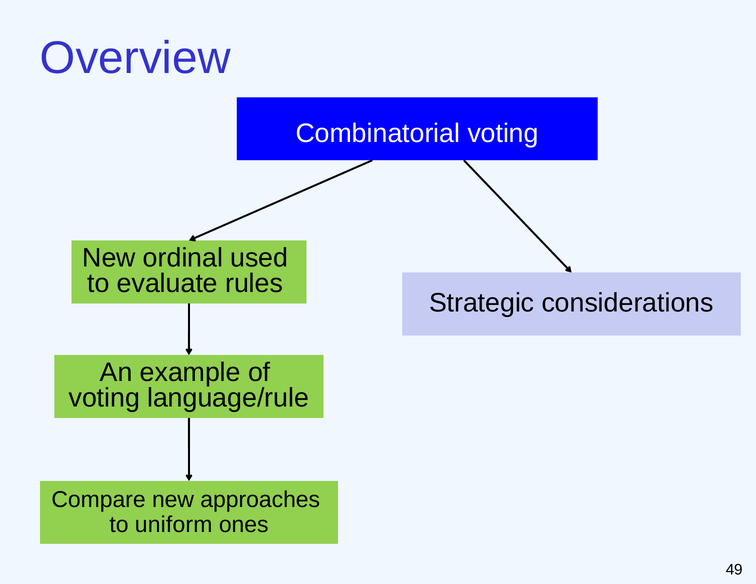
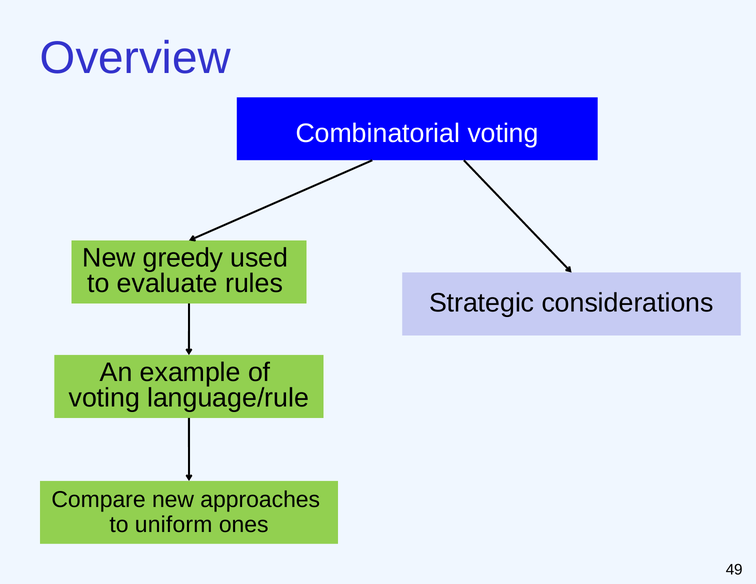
ordinal: ordinal -> greedy (183, 258)
